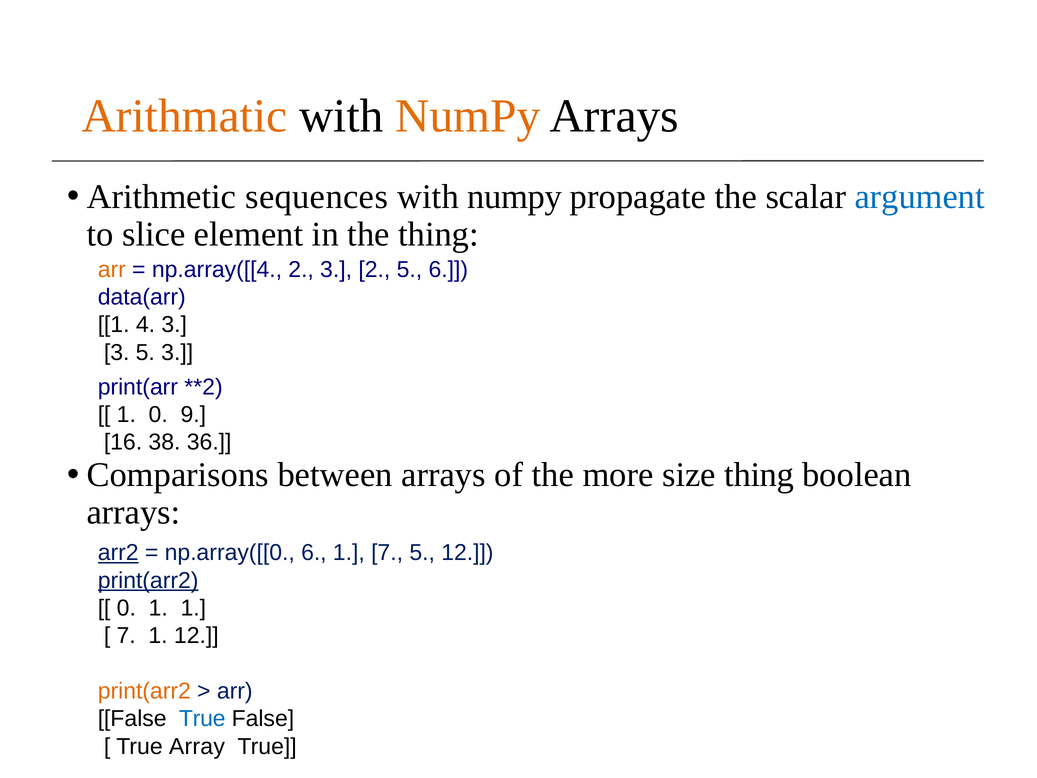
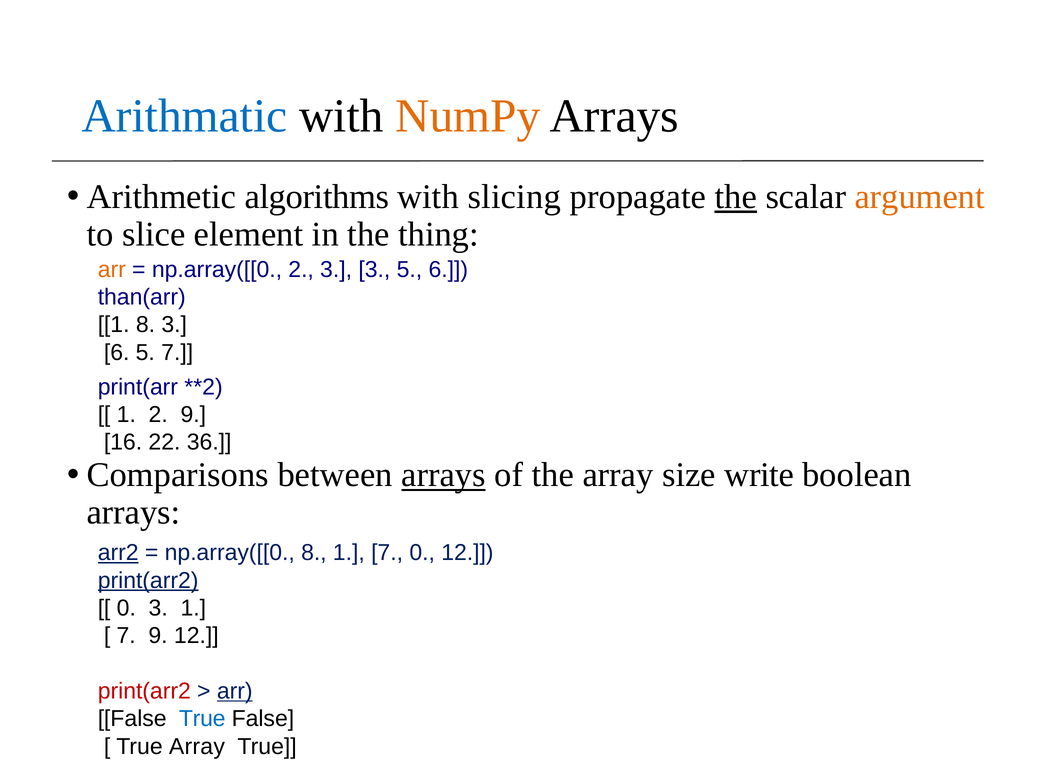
Arithmatic colour: orange -> blue (184, 116)
sequences: sequences -> algorithms (317, 197)
numpy: numpy -> slicing (514, 197)
the underline: none -> present (736, 197)
argument colour: blue -> orange (920, 197)
np.array([[4: np.array([[4 -> np.array([[0 (217, 269)
3 2: 2 -> 3 (374, 269)
data(arr: data(arr -> than(arr (142, 297)
1 4: 4 -> 8 (145, 325)
3: 3 -> 6 (117, 352)
5 3: 3 -> 7 (177, 352)
1 0: 0 -> 2 (158, 415)
38: 38 -> 22 (164, 442)
arrays underline: none -> present (443, 475)
the more: more -> array (618, 475)
size thing: thing -> write (759, 475)
np.array([[0 6: 6 -> 8 (314, 553)
7 5: 5 -> 0 (422, 553)
0 1: 1 -> 3 (158, 608)
7 1: 1 -> 9 (158, 636)
print(arr2 colour: orange -> red (144, 691)
arr underline: none -> present (235, 691)
